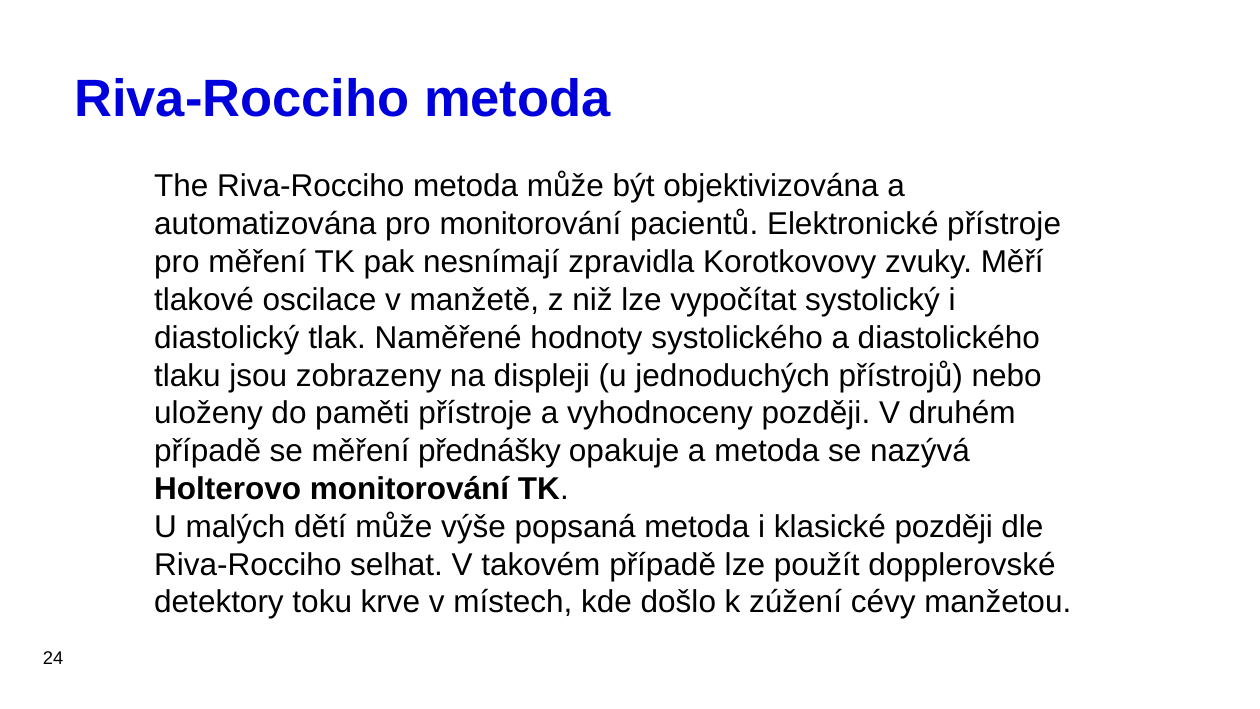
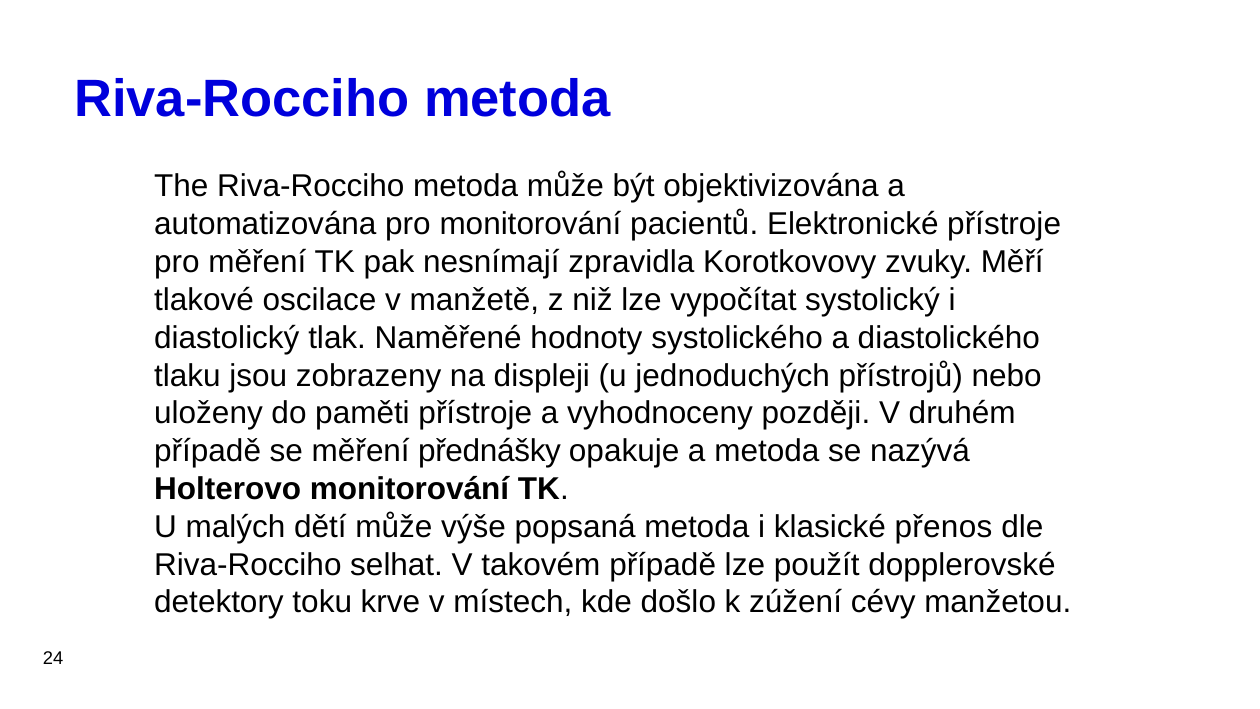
klasické později: později -> přenos (943, 527)
